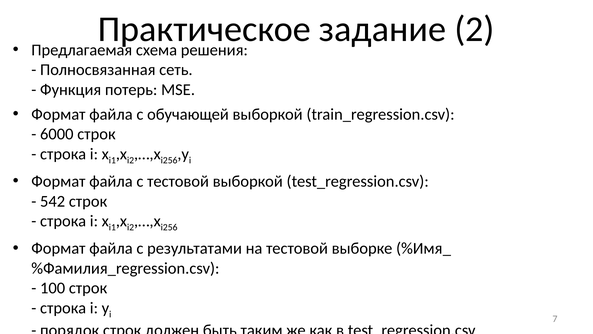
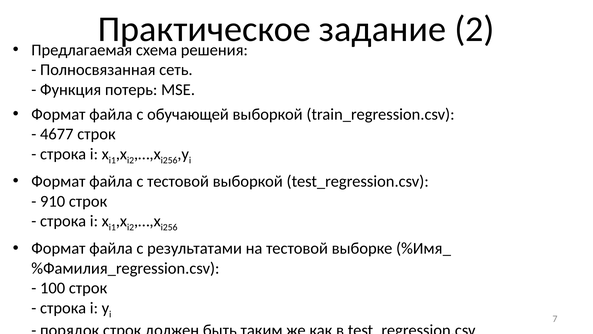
6000: 6000 -> 4677 (57, 134)
542: 542 -> 910 (53, 201)
